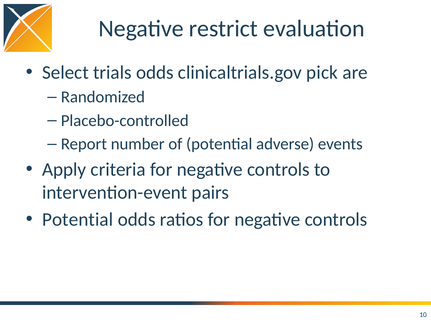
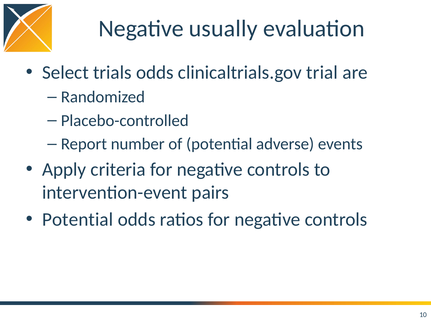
restrict: restrict -> usually (223, 29)
pick: pick -> trial (322, 72)
